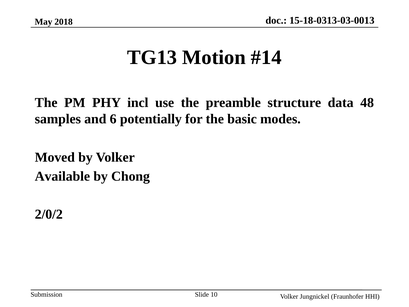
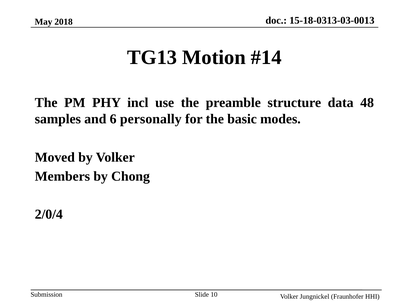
potentially: potentially -> personally (151, 119)
Available: Available -> Members (62, 176)
2/0/2: 2/0/2 -> 2/0/4 (49, 214)
